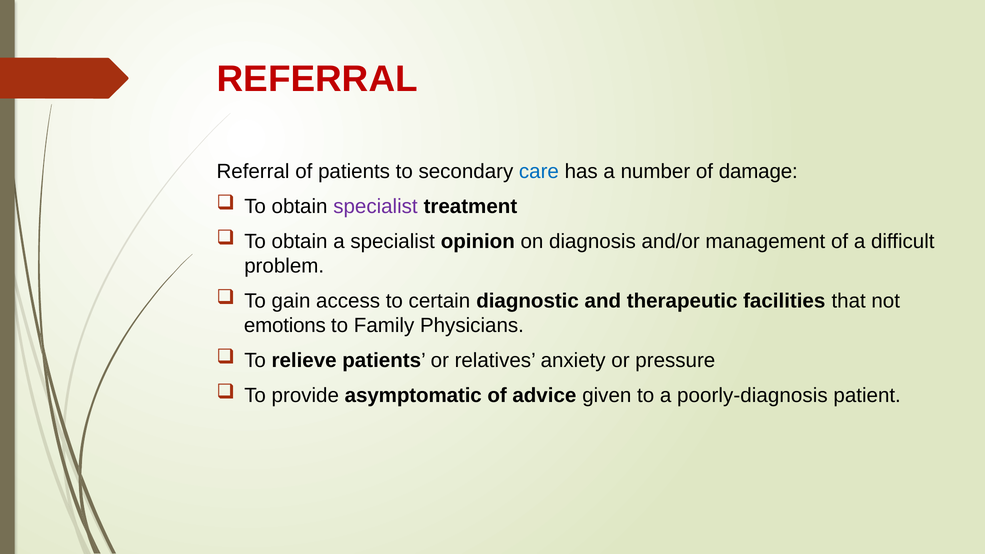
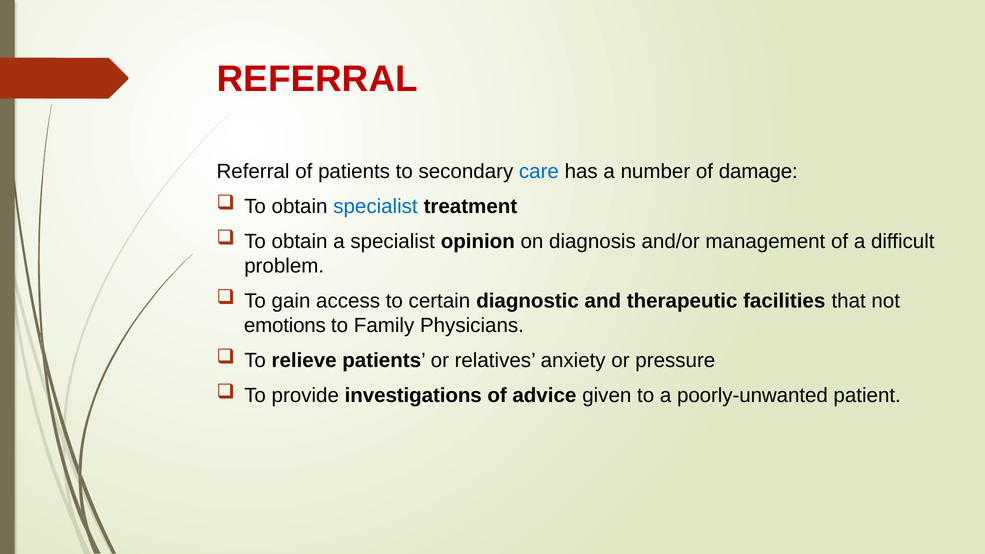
specialist colour: purple -> blue (375, 206)
asymptomatic: asymptomatic -> investigations (413, 395)
poorly-diagnosis: poorly-diagnosis -> poorly-unwanted (752, 395)
